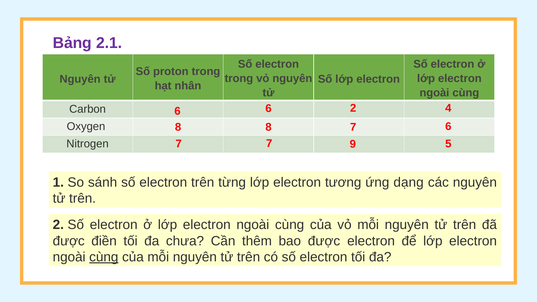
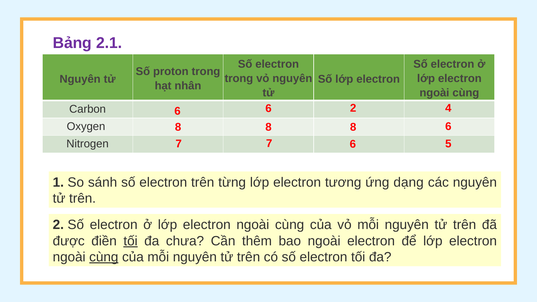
7: 7 -> 8 (353, 127)
9: 9 -> 6 (353, 144)
tối underline: none -> present (131, 241)
bao được: được -> ngoài (324, 241)
